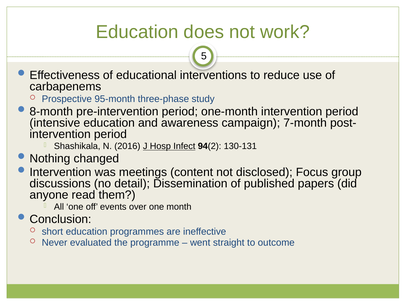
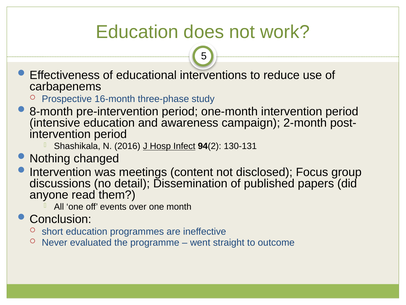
95-month: 95-month -> 16-month (115, 99)
7-month: 7-month -> 2-month (305, 123)
